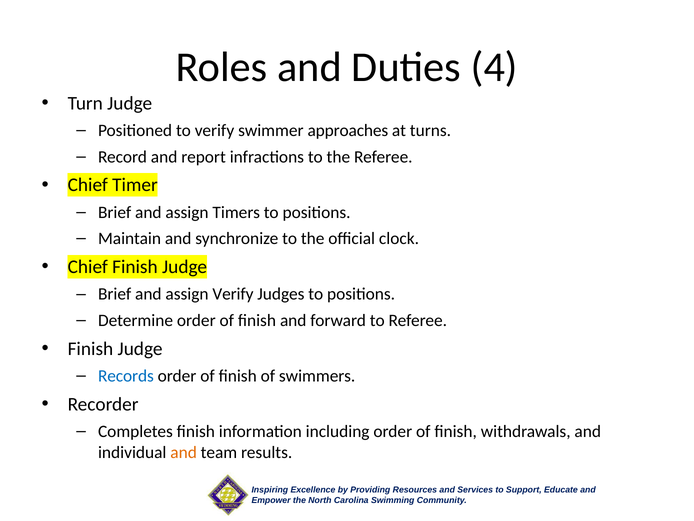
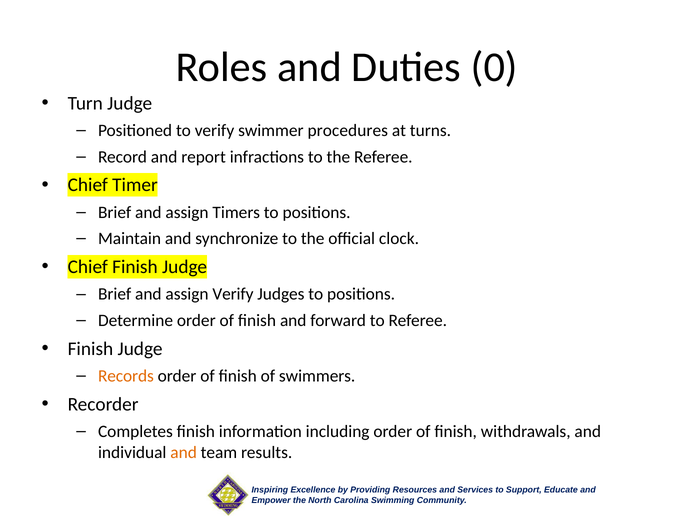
4: 4 -> 0 (494, 67)
approaches: approaches -> procedures (348, 130)
Records colour: blue -> orange (126, 376)
